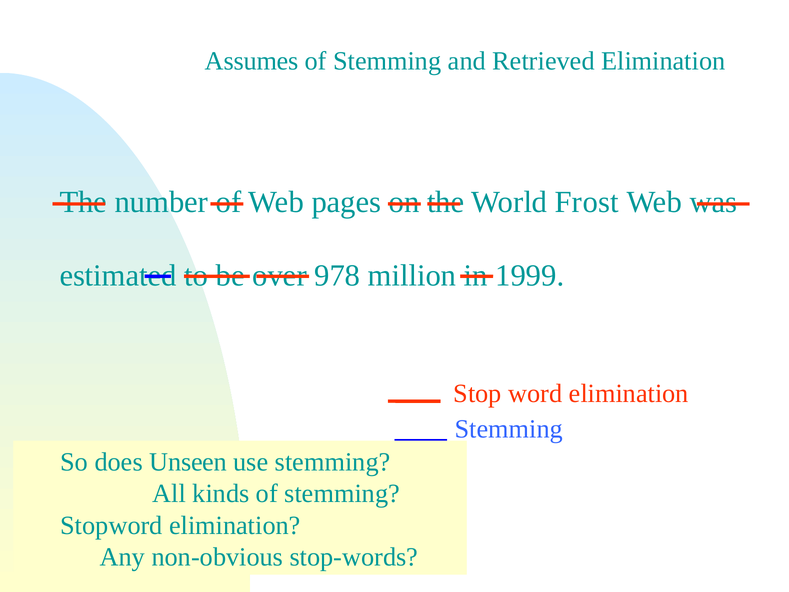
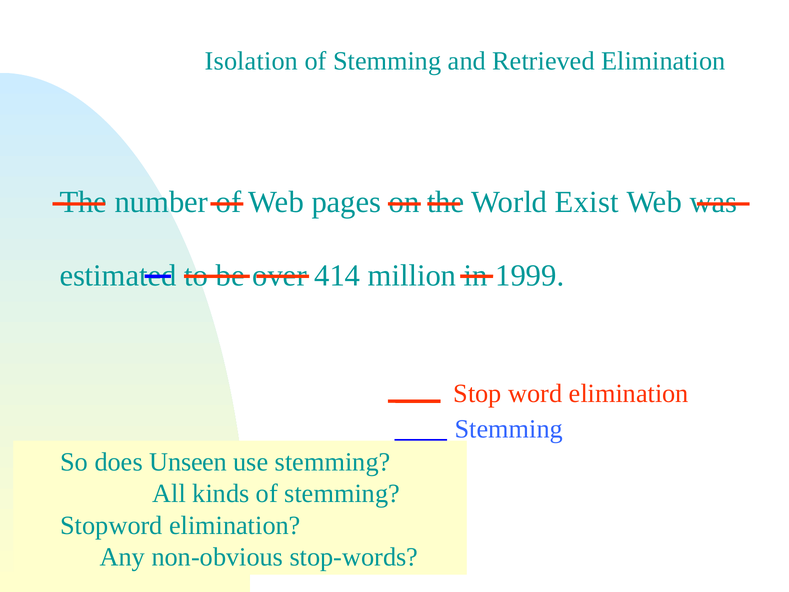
Assumes: Assumes -> Isolation (251, 61)
Frost: Frost -> Exist (587, 202)
978: 978 -> 414 (337, 276)
